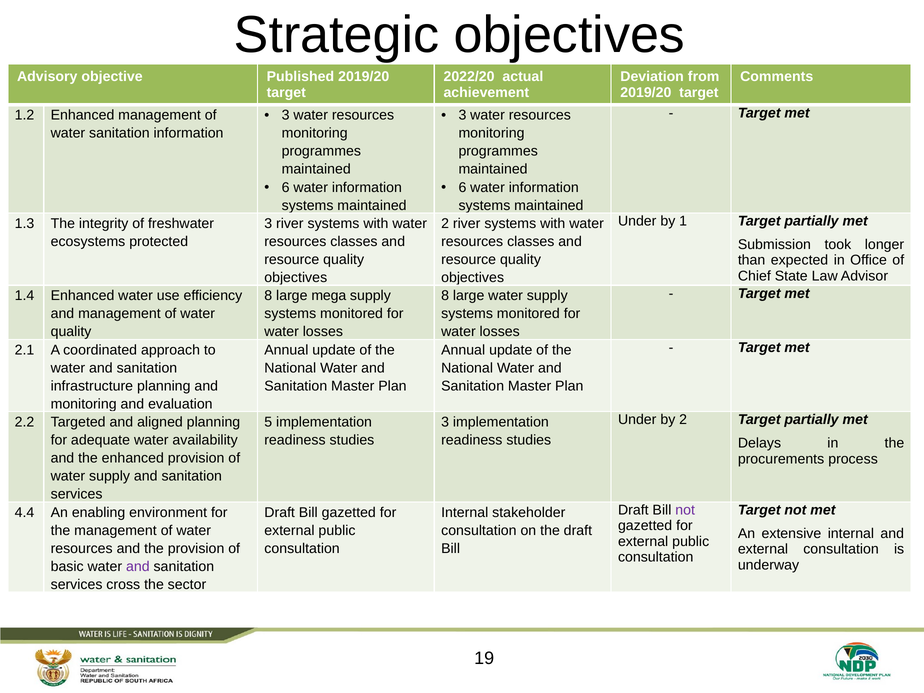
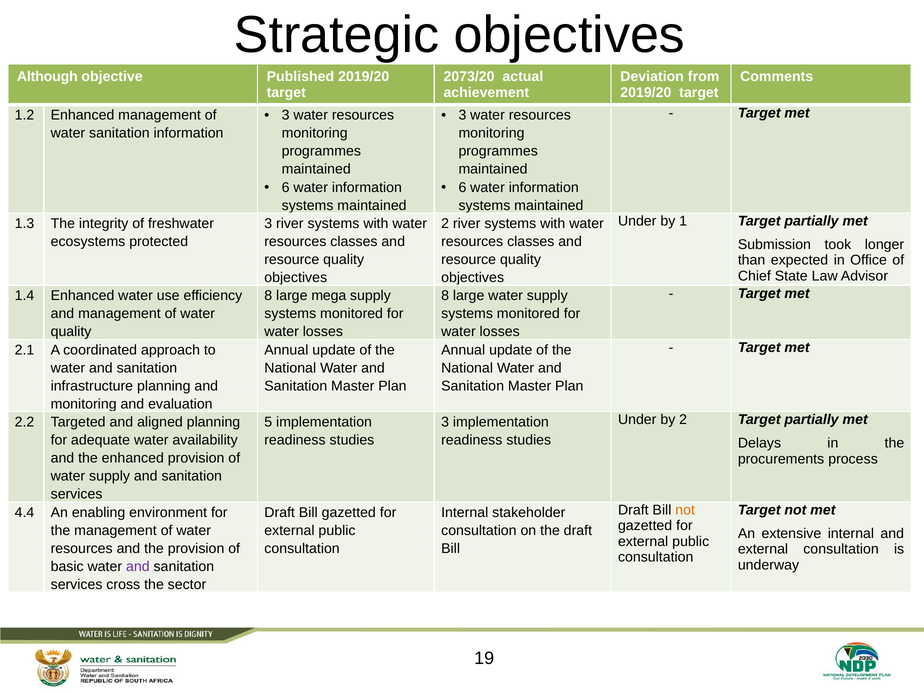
Advisory: Advisory -> Although (47, 77)
2022/20: 2022/20 -> 2073/20 (469, 77)
not colour: purple -> orange (685, 510)
